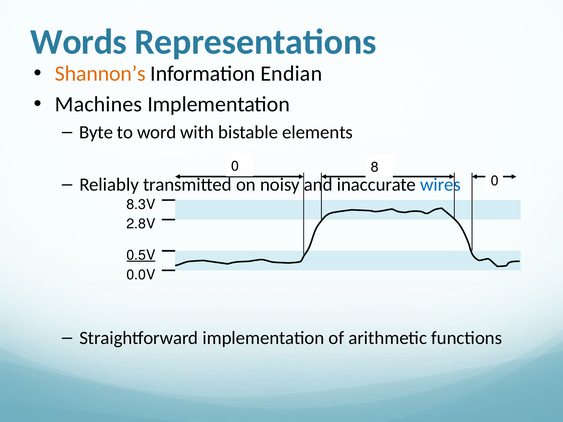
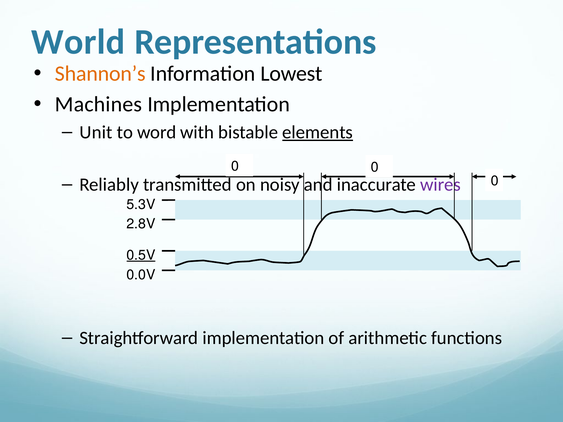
Words: Words -> World (78, 42)
Endian: Endian -> Lowest (291, 74)
Byte: Byte -> Unit (96, 132)
elements underline: none -> present (318, 132)
8: 8 -> 0 (375, 167)
wires colour: blue -> purple (441, 185)
8.3V: 8.3V -> 5.3V (141, 205)
